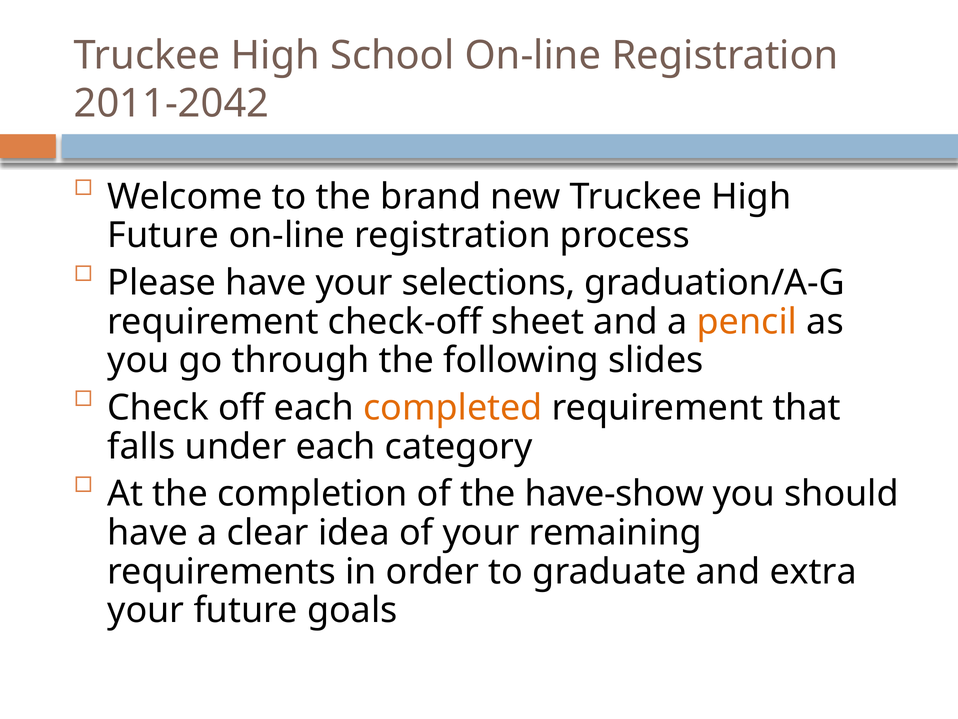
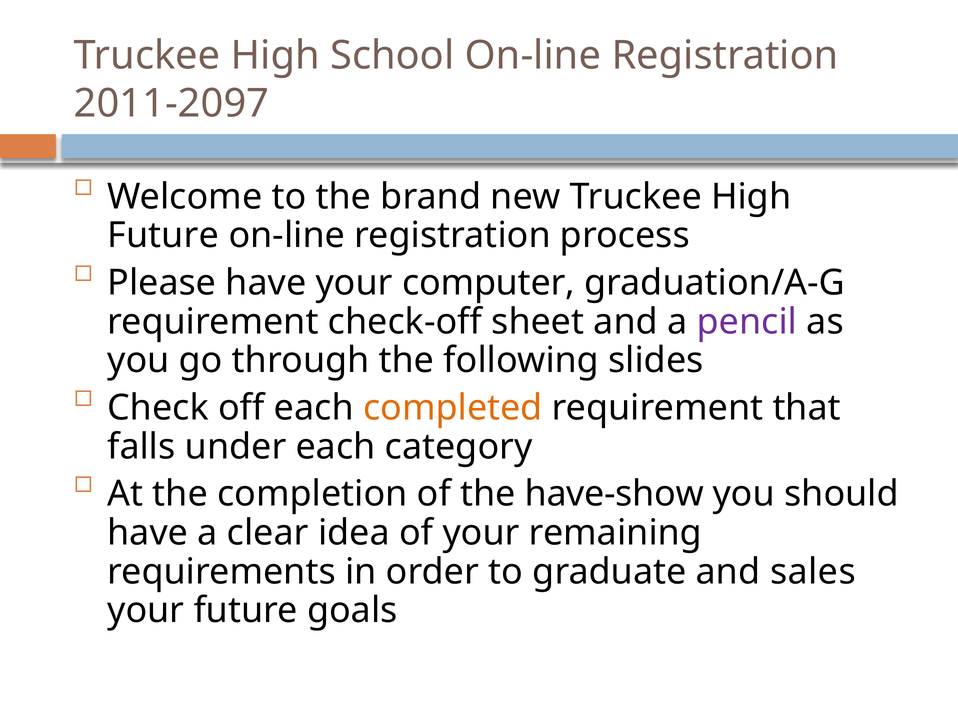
2011-2042: 2011-2042 -> 2011-2097 (171, 103)
selections: selections -> computer (489, 283)
pencil colour: orange -> purple (747, 321)
extra: extra -> sales (813, 571)
